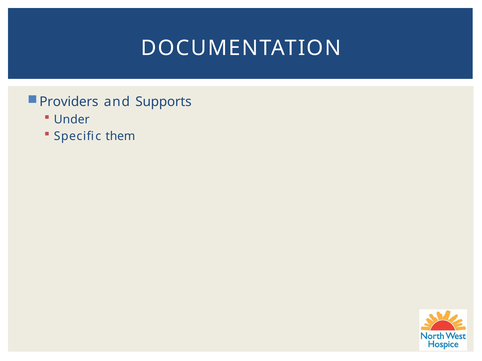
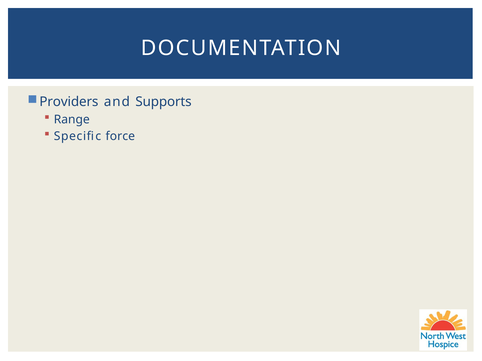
Under: Under -> Range (72, 120)
them: them -> force (120, 136)
